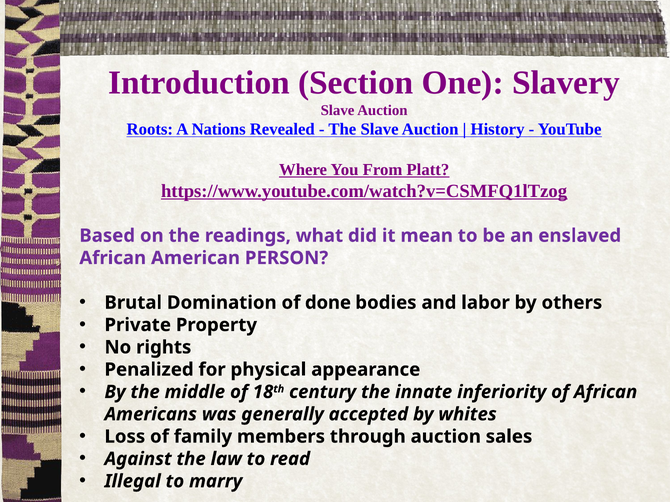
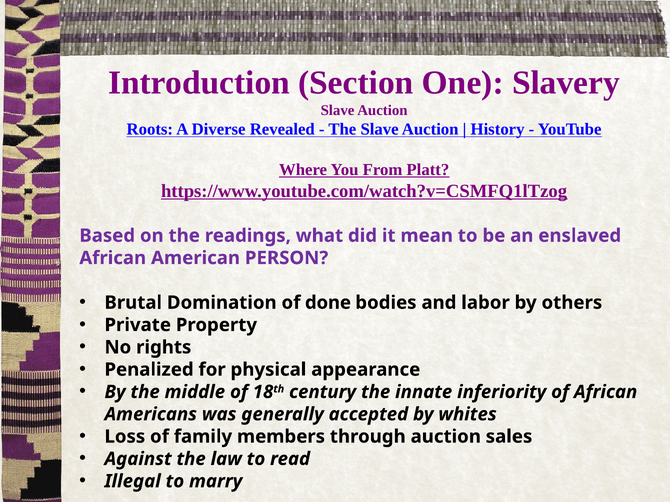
Nations: Nations -> Diverse (219, 130)
